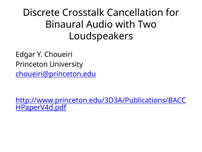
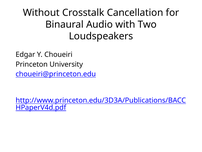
Discrete: Discrete -> Without (41, 13)
